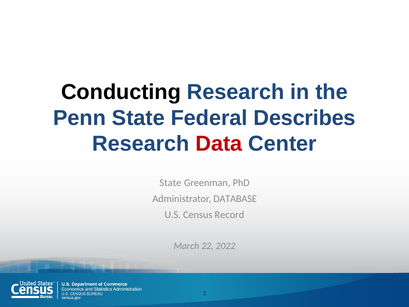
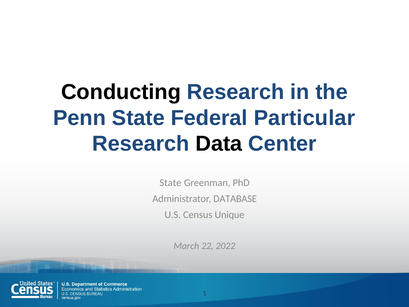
Describes: Describes -> Particular (304, 118)
Data colour: red -> black (219, 144)
Record: Record -> Unique (229, 215)
